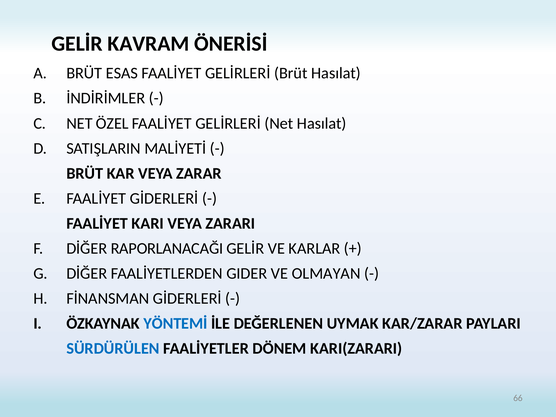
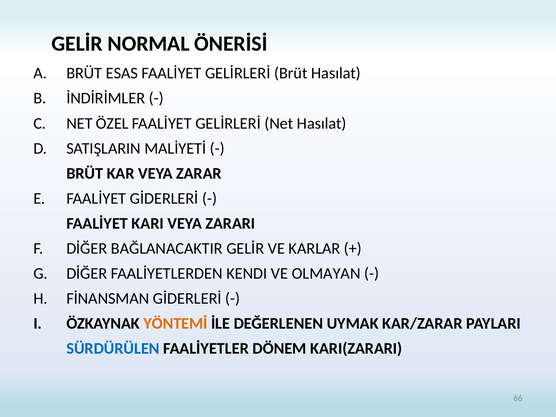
KAVRAM: KAVRAM -> NORMAL (149, 44)
RAPORLANACAĞI: RAPORLANACAĞI -> BAĞLANACAKTIR (167, 248)
GIDER: GIDER -> KENDI (247, 273)
YÖNTEMİ colour: blue -> orange (176, 323)
